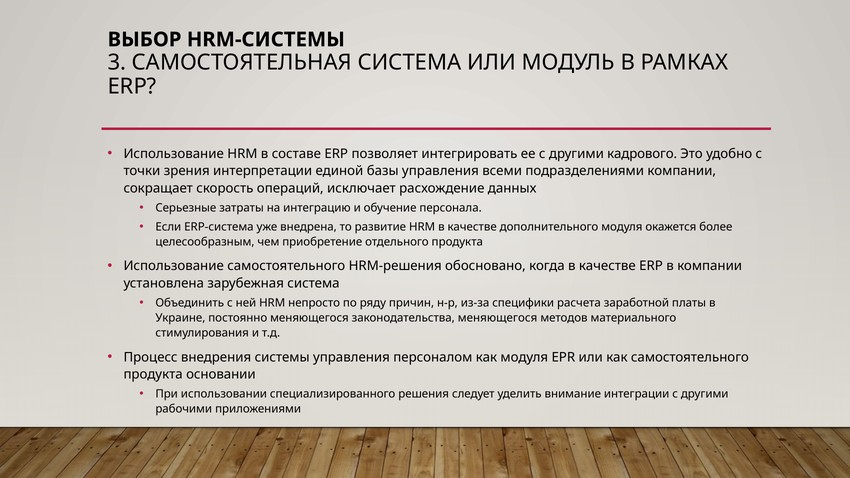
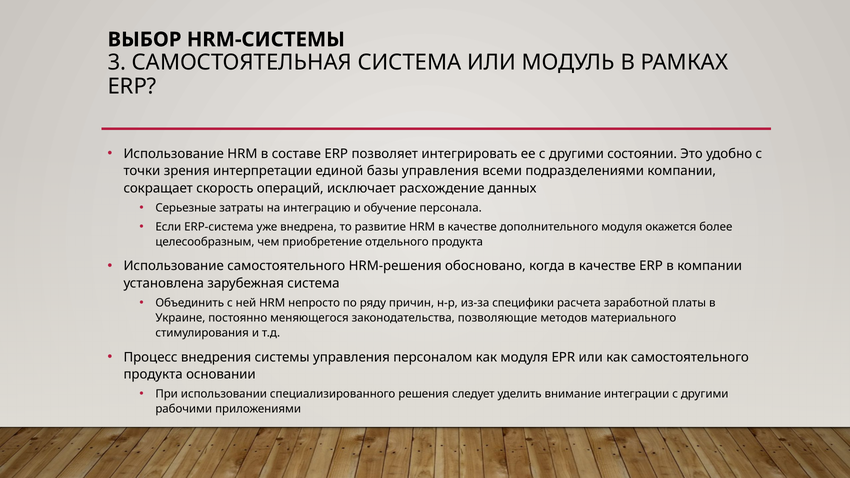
кадрового: кадрового -> состоянии (642, 154)
законодательства меняющегося: меняющегося -> позволяющие (498, 318)
